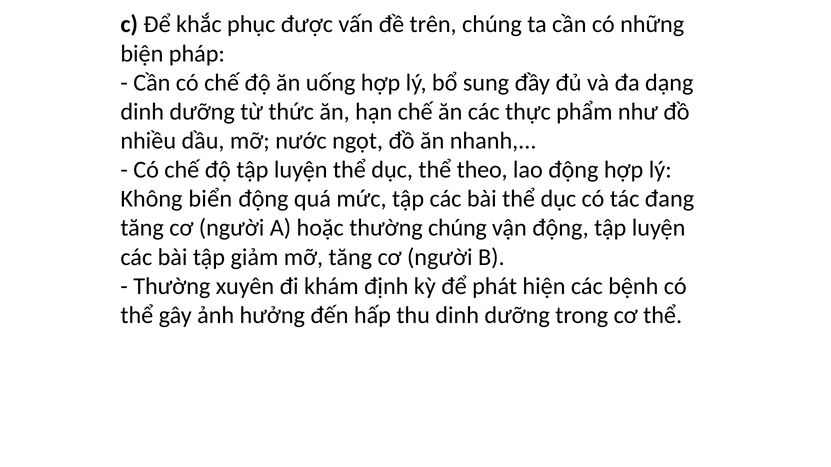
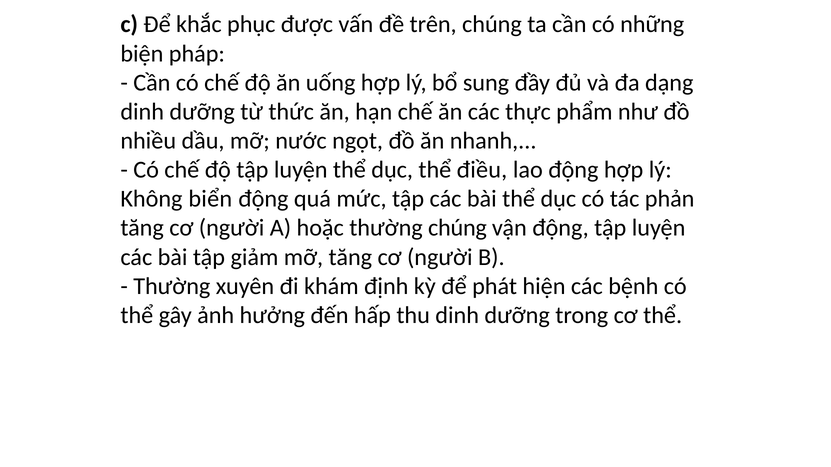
theo: theo -> điều (482, 170)
đang: đang -> phản (670, 199)
